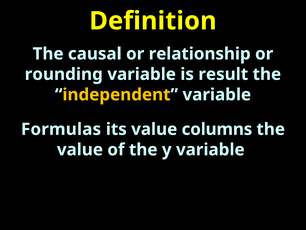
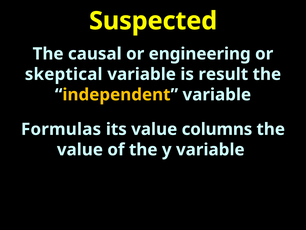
Definition: Definition -> Suspected (153, 21)
relationship: relationship -> engineering (200, 54)
rounding: rounding -> skeptical (64, 74)
